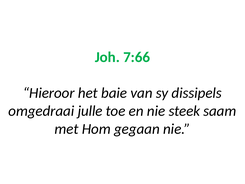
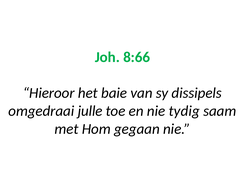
7:66: 7:66 -> 8:66 (137, 57)
steek: steek -> tydig (184, 111)
